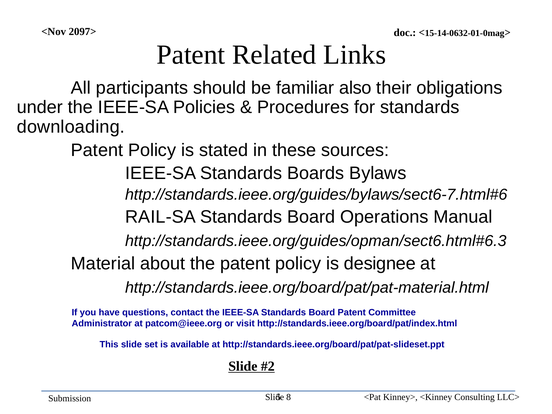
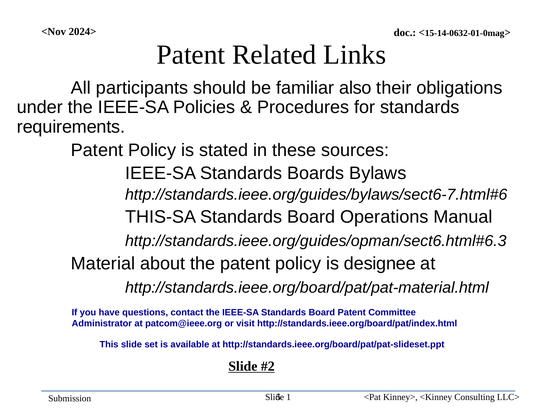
2097>: 2097> -> 2024> (83, 32)
downloading: downloading -> requirements (71, 127)
RAIL-SA: RAIL-SA -> THIS-SA (161, 217)
8: 8 -> 1 (289, 397)
